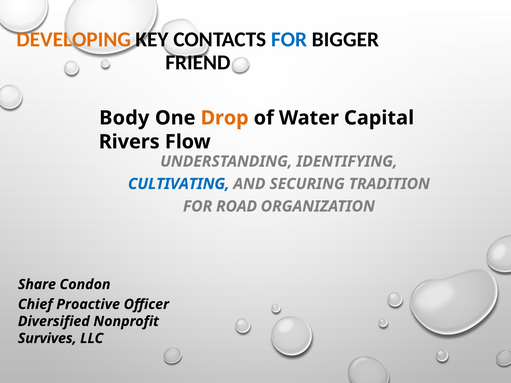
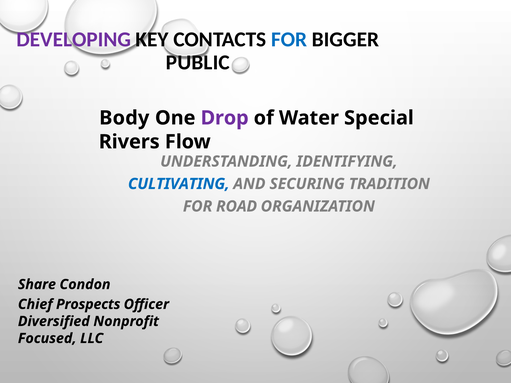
DEVELOPING colour: orange -> purple (74, 39)
FRIEND: FRIEND -> PUBLIC (198, 62)
Drop colour: orange -> purple (225, 118)
Capital: Capital -> Special (379, 118)
Proactive: Proactive -> Prospects (88, 304)
Survives: Survives -> Focused (47, 339)
